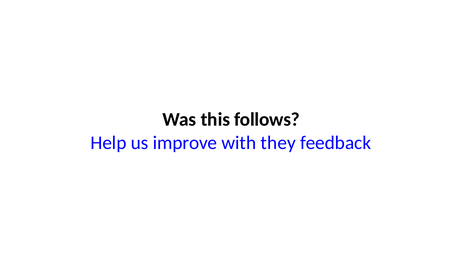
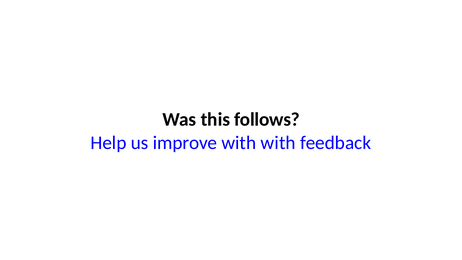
with they: they -> with (278, 143)
